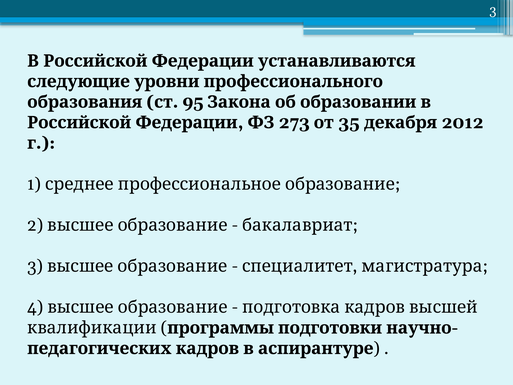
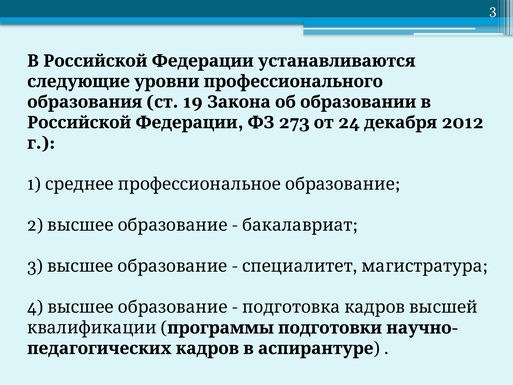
95: 95 -> 19 (193, 102)
35: 35 -> 24 (349, 122)
